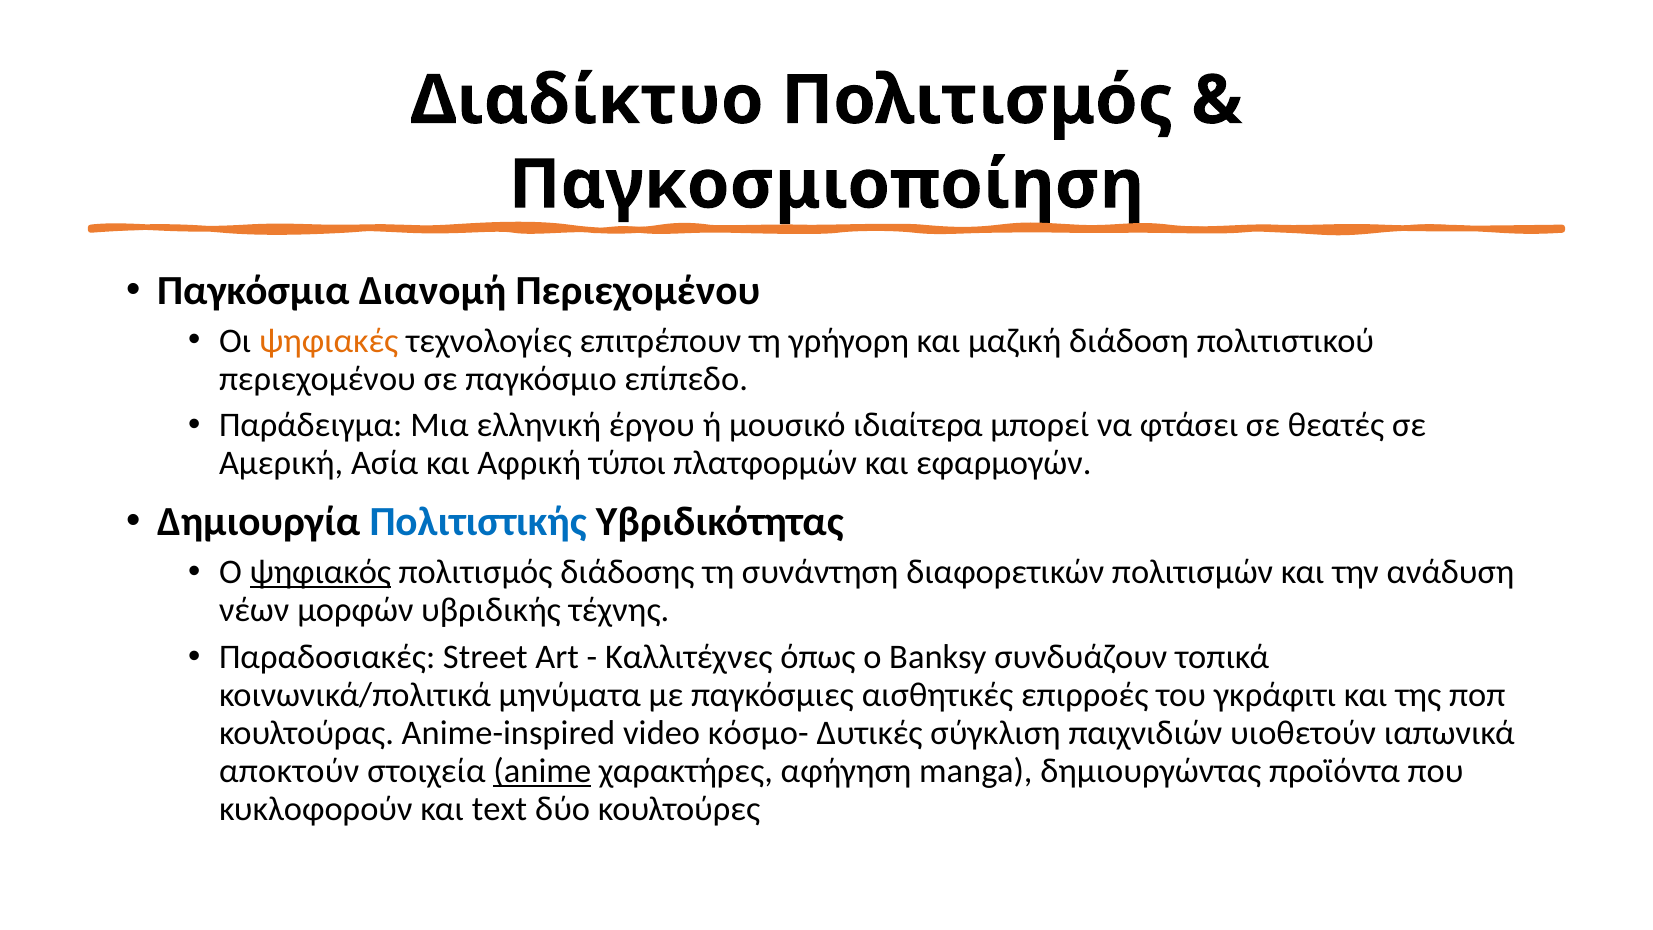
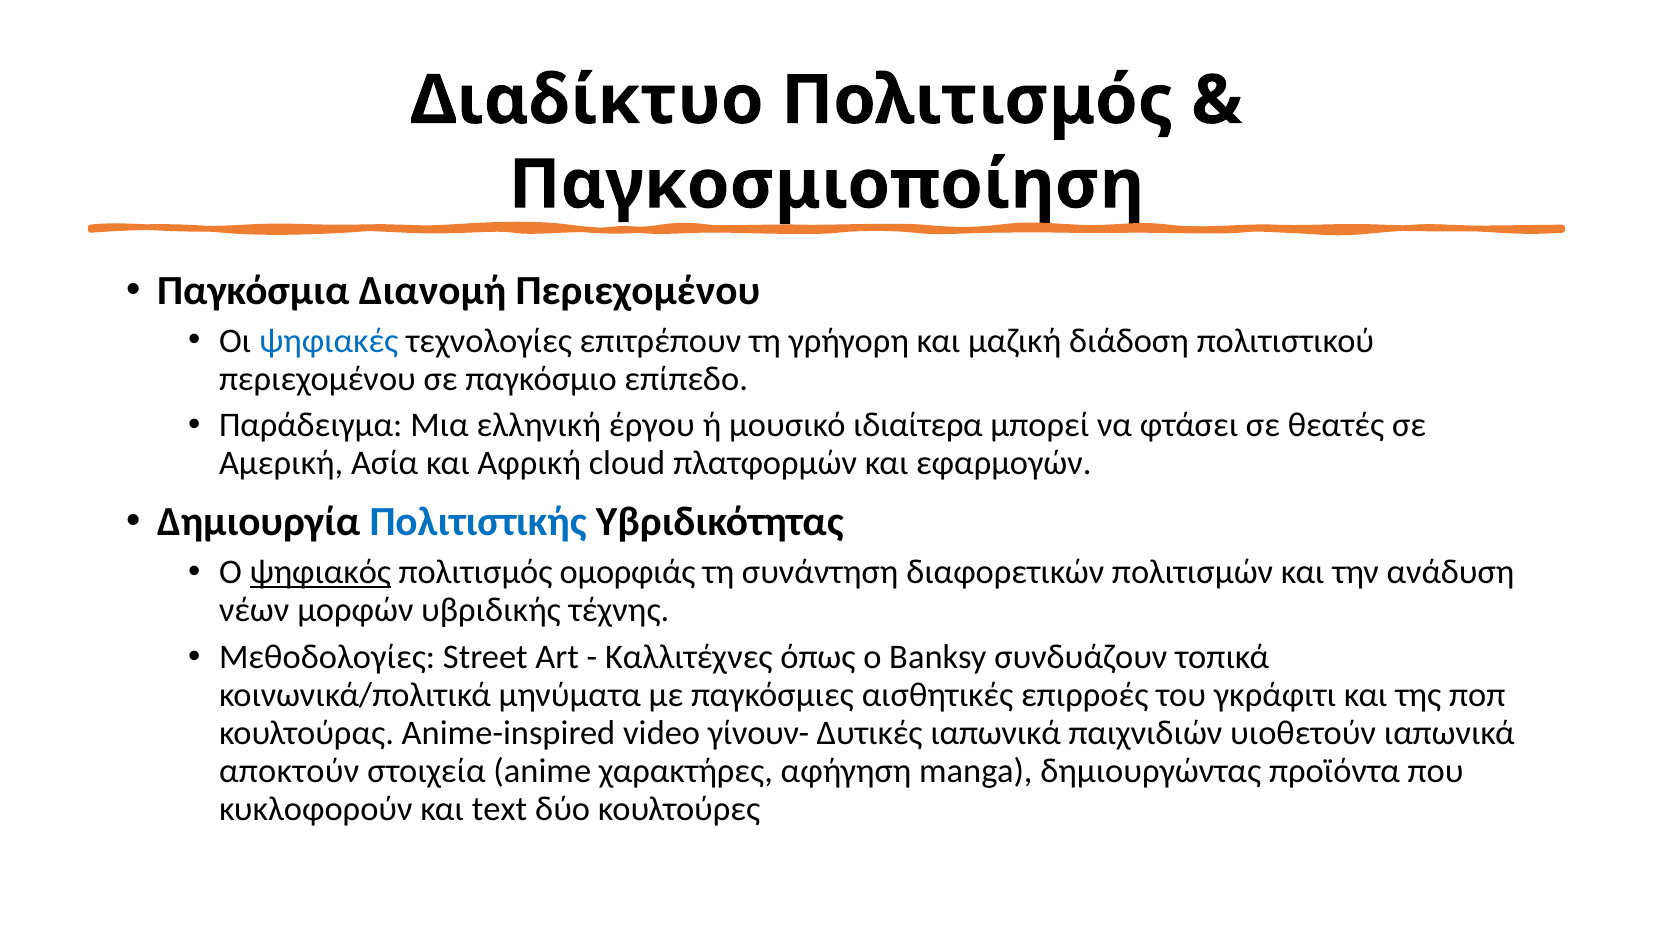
ψηφιακές colour: orange -> blue (329, 341)
τύποι: τύποι -> cloud (627, 463)
διάδοσης: διάδοσης -> ομορφιάς (628, 572)
Παραδοσιακές: Παραδοσιακές -> Μεθοδολογίες (327, 657)
κόσμο-: κόσμο- -> γίνουν- (759, 733)
Δυτικές σύγκλιση: σύγκλιση -> ιαπωνικά (996, 733)
anime underline: present -> none (542, 771)
